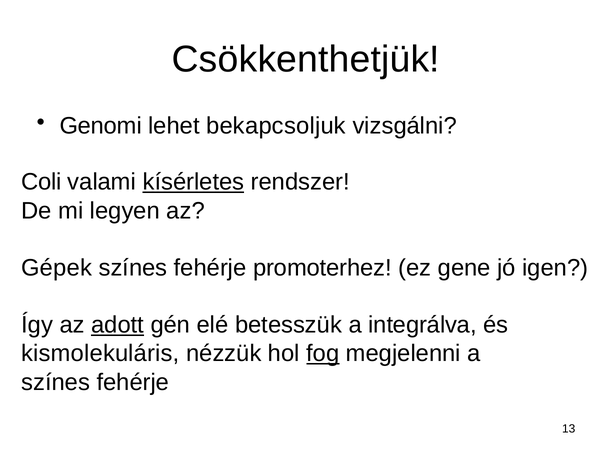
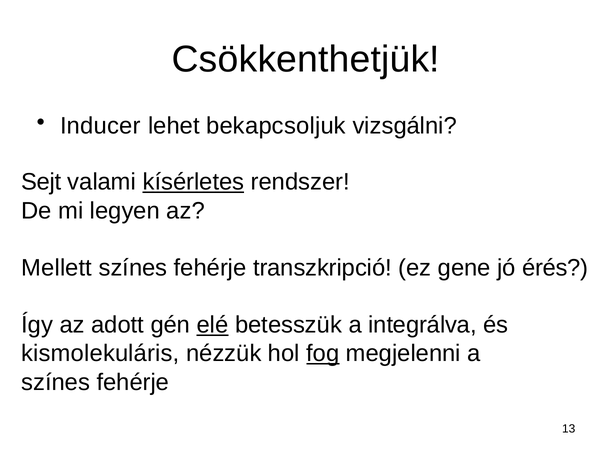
Genomi: Genomi -> Inducer (100, 126)
Coli: Coli -> Sejt (41, 182)
Gépek: Gépek -> Mellett (57, 268)
promoterhez: promoterhez -> transzkripció (322, 268)
igen: igen -> érés (555, 268)
adott underline: present -> none (118, 325)
elé underline: none -> present (213, 325)
